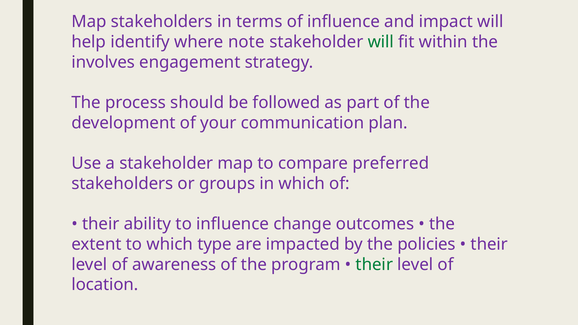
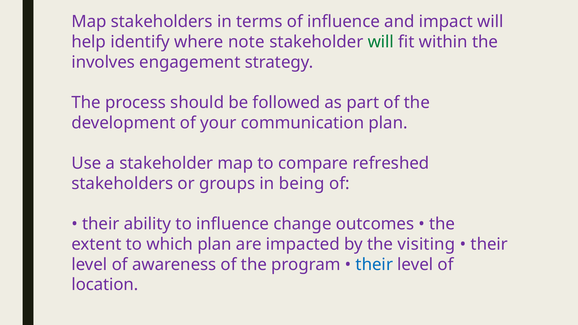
preferred: preferred -> refreshed (391, 163)
in which: which -> being (302, 184)
which type: type -> plan (215, 244)
policies: policies -> visiting (426, 244)
their colour: green -> blue (374, 265)
